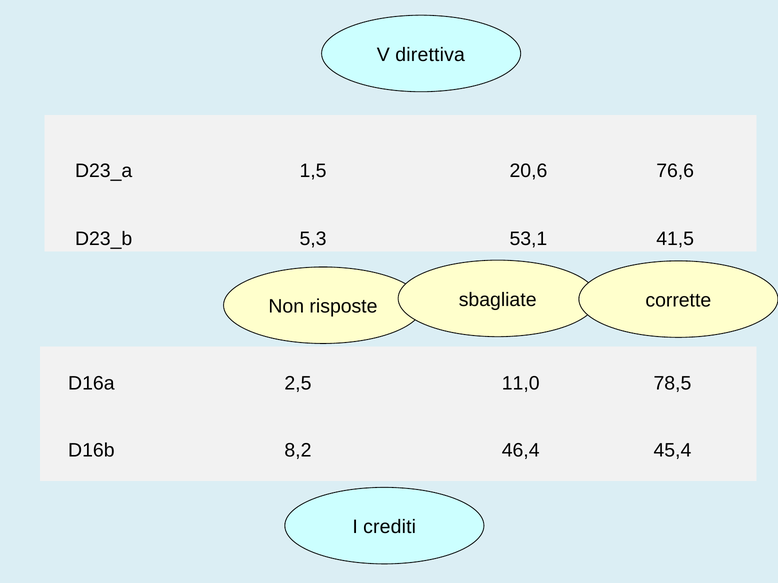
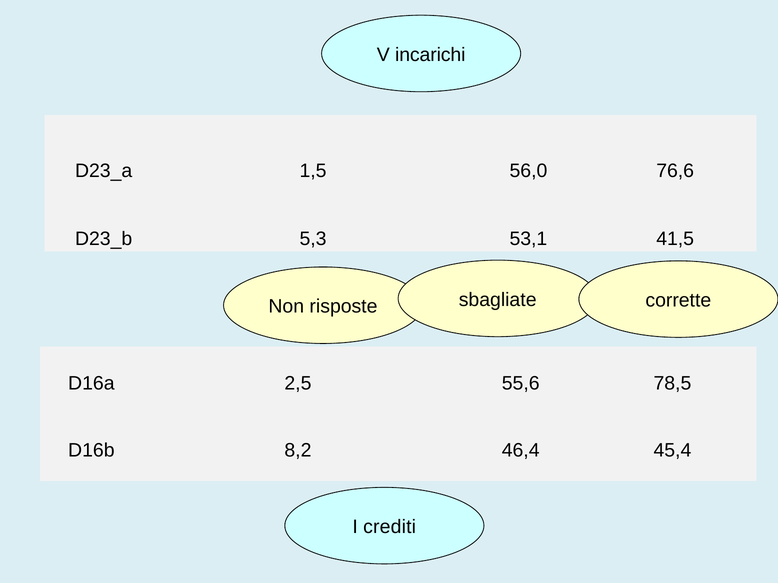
direttiva: direttiva -> incarichi (430, 55)
20,6: 20,6 -> 56,0 (528, 171)
11,0: 11,0 -> 55,6 (521, 384)
